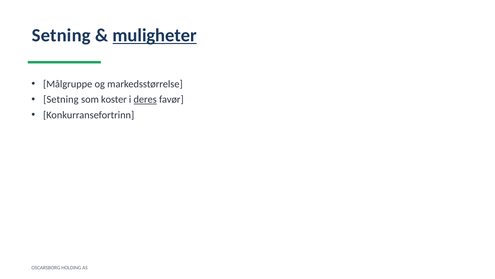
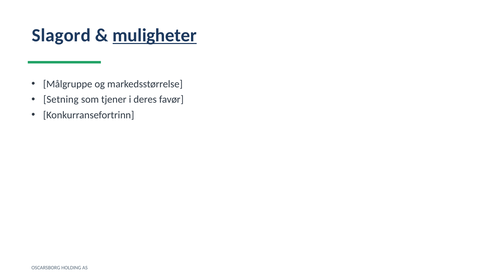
Setning: Setning -> Slagord (61, 35)
koster: koster -> tjener (114, 99)
deres underline: present -> none (145, 99)
